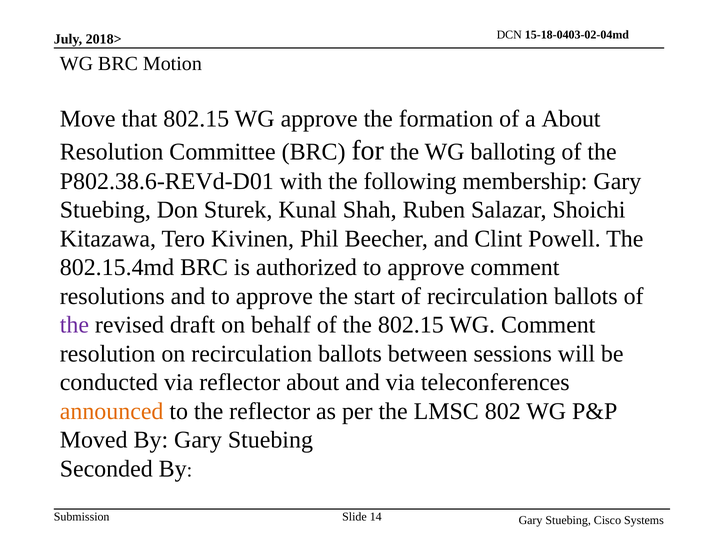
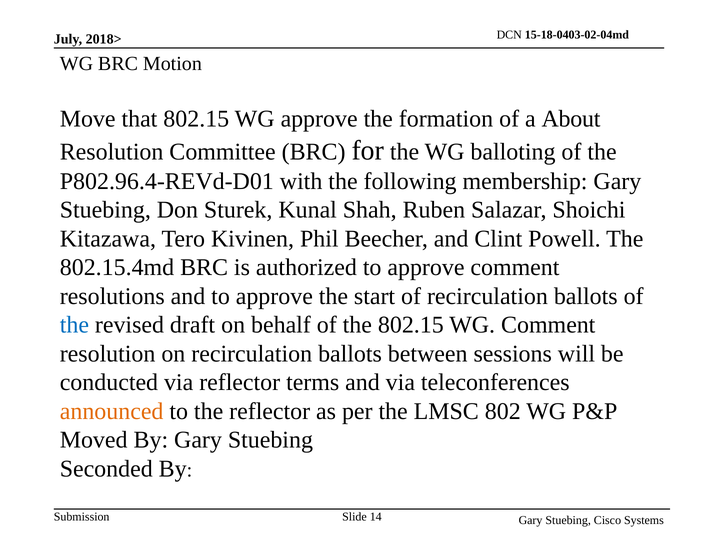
P802.38.6-REVd-D01: P802.38.6-REVd-D01 -> P802.96.4-REVd-D01 (167, 181)
the colour: purple -> blue (74, 325)
reflector about: about -> terms (313, 382)
